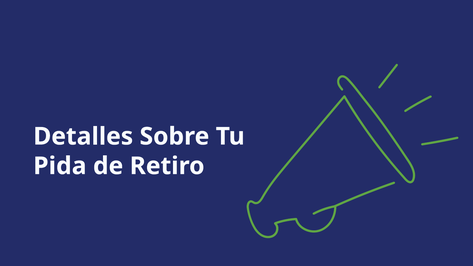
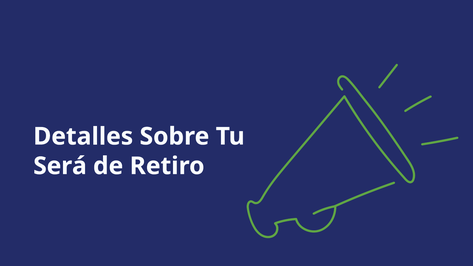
Pida: Pida -> Será (60, 166)
